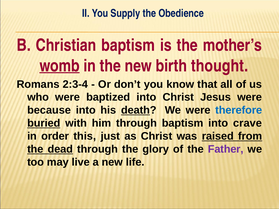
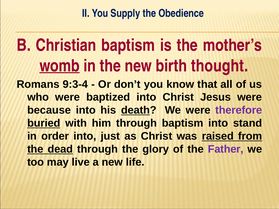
2:3-4: 2:3-4 -> 9:3-4 (75, 84)
therefore colour: blue -> purple (239, 110)
crave: crave -> stand (248, 123)
order this: this -> into (85, 136)
